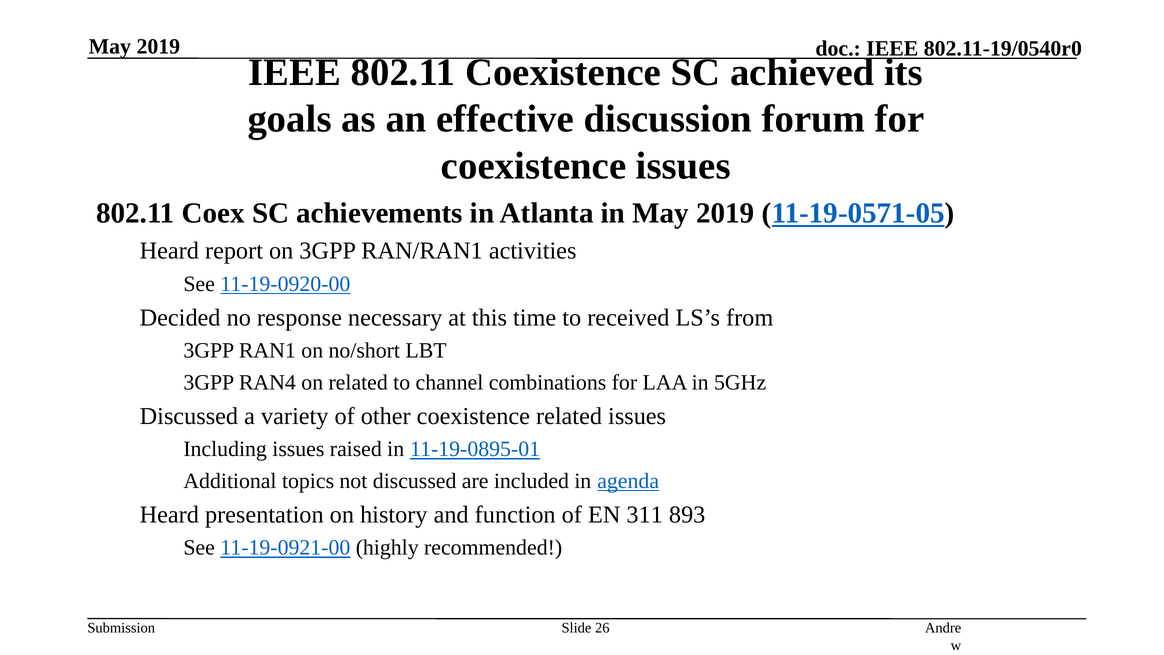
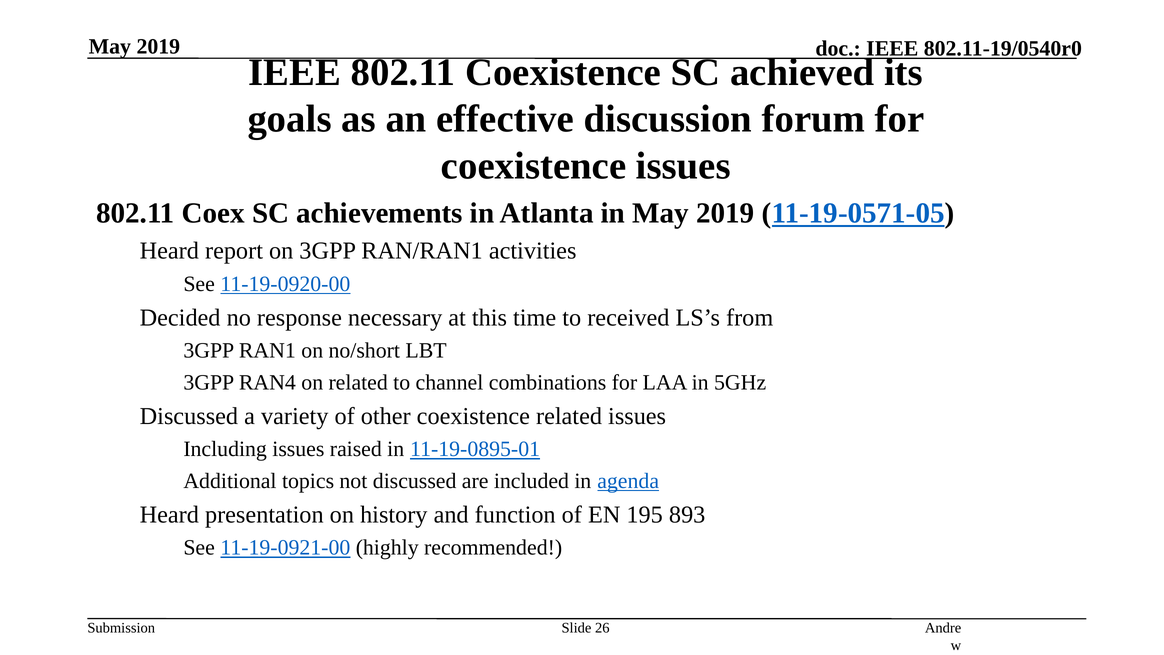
311: 311 -> 195 (645, 515)
